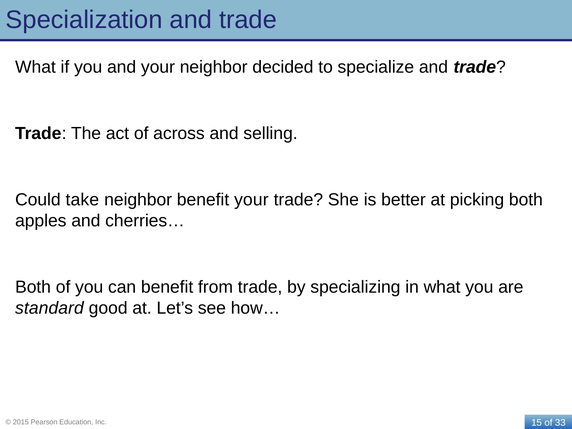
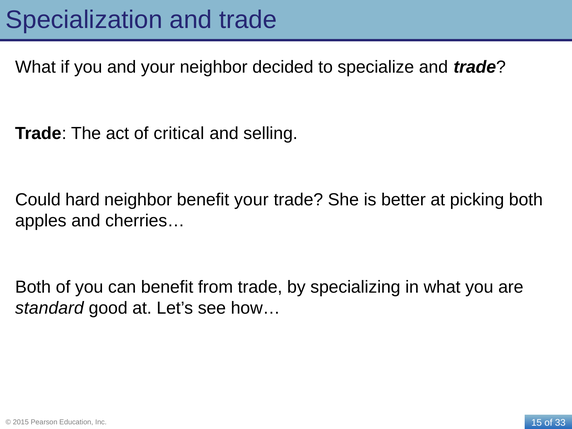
across: across -> critical (179, 133)
take: take -> hard (83, 200)
